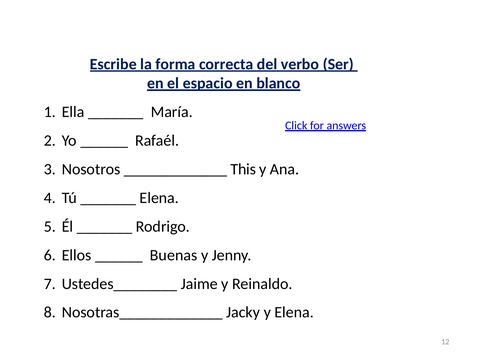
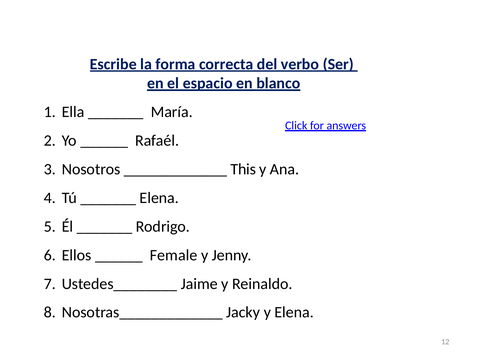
Buenas: Buenas -> Female (174, 255)
